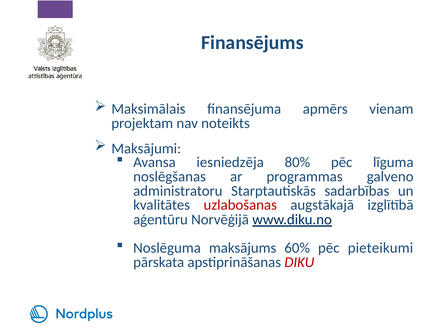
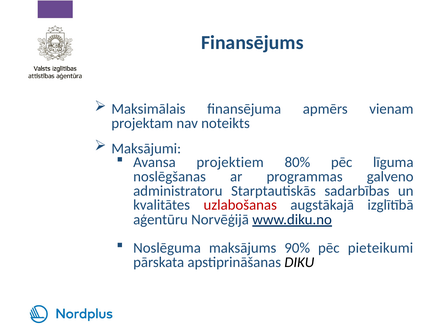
iesniedzēja: iesniedzēja -> projektiem (230, 162)
60%: 60% -> 90% (297, 248)
DIKU colour: red -> black (299, 262)
